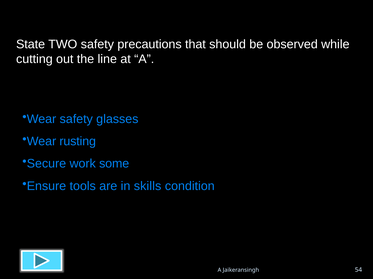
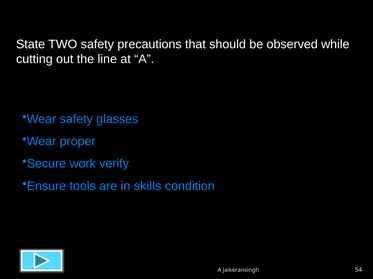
rusting: rusting -> proper (78, 142)
some: some -> verify (114, 164)
